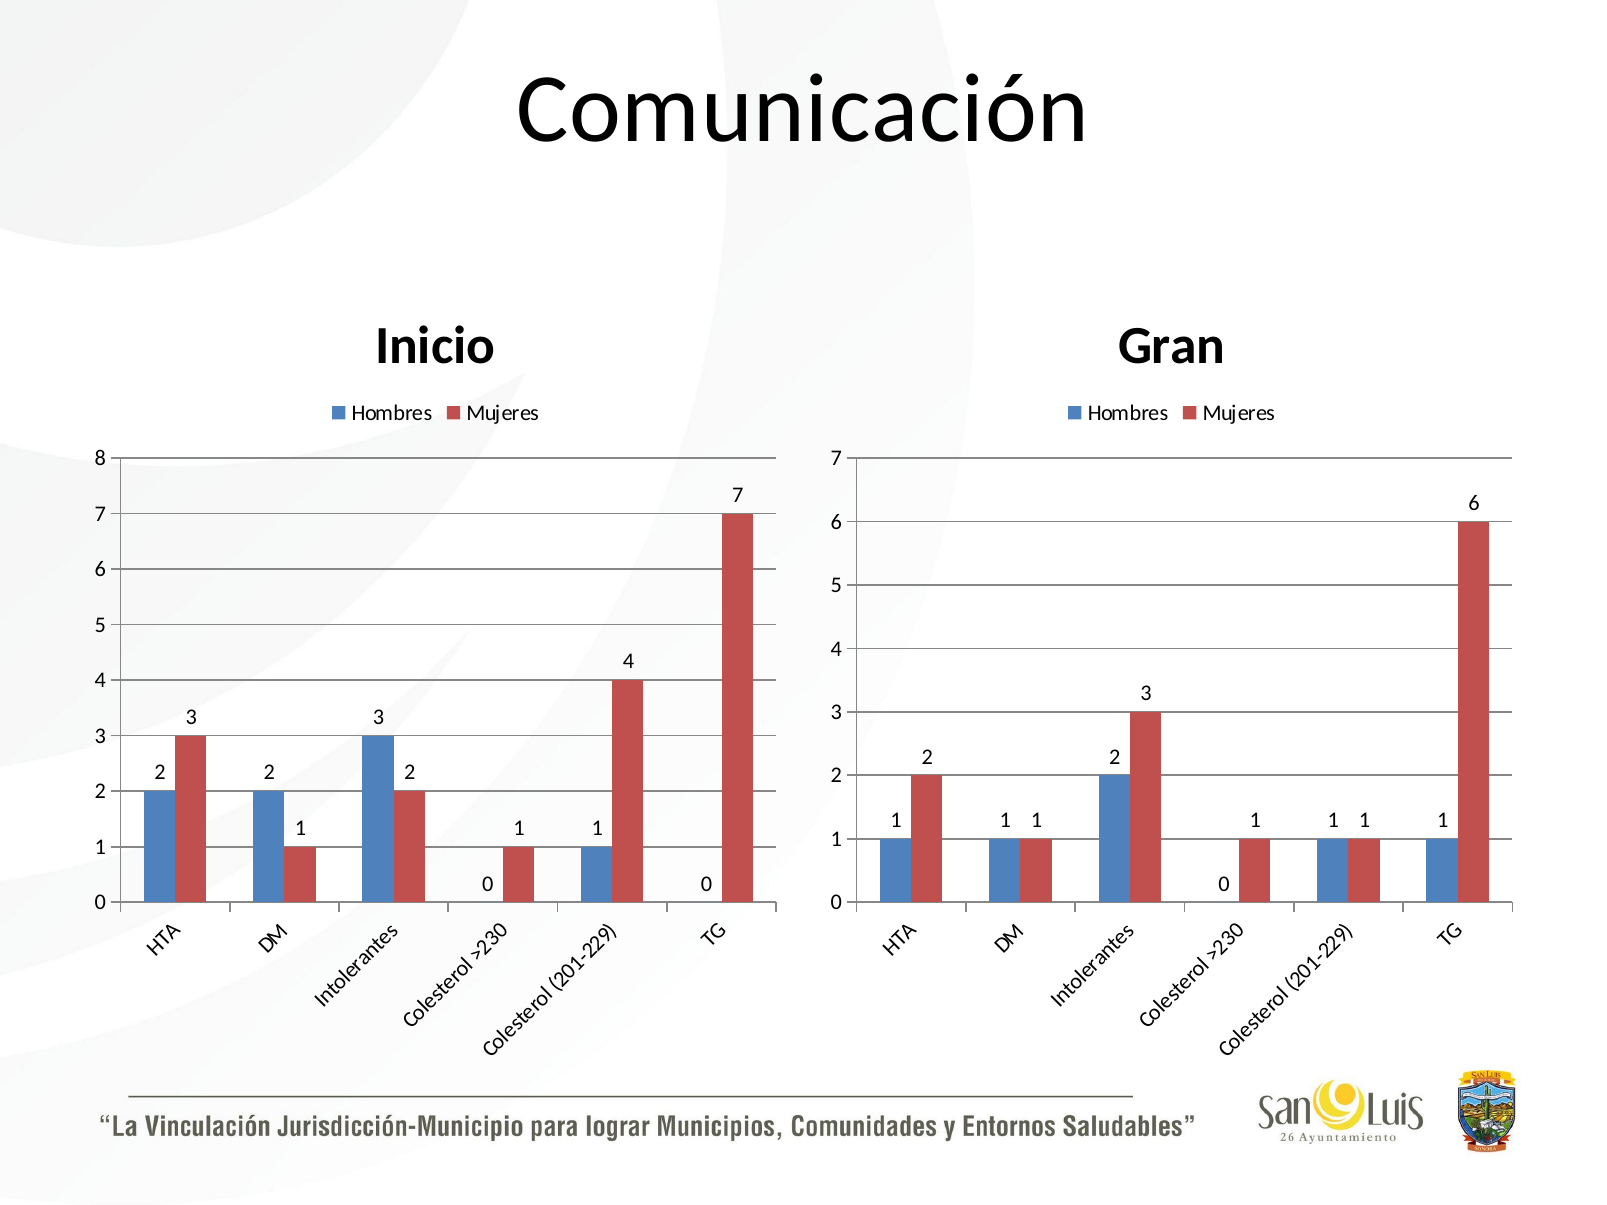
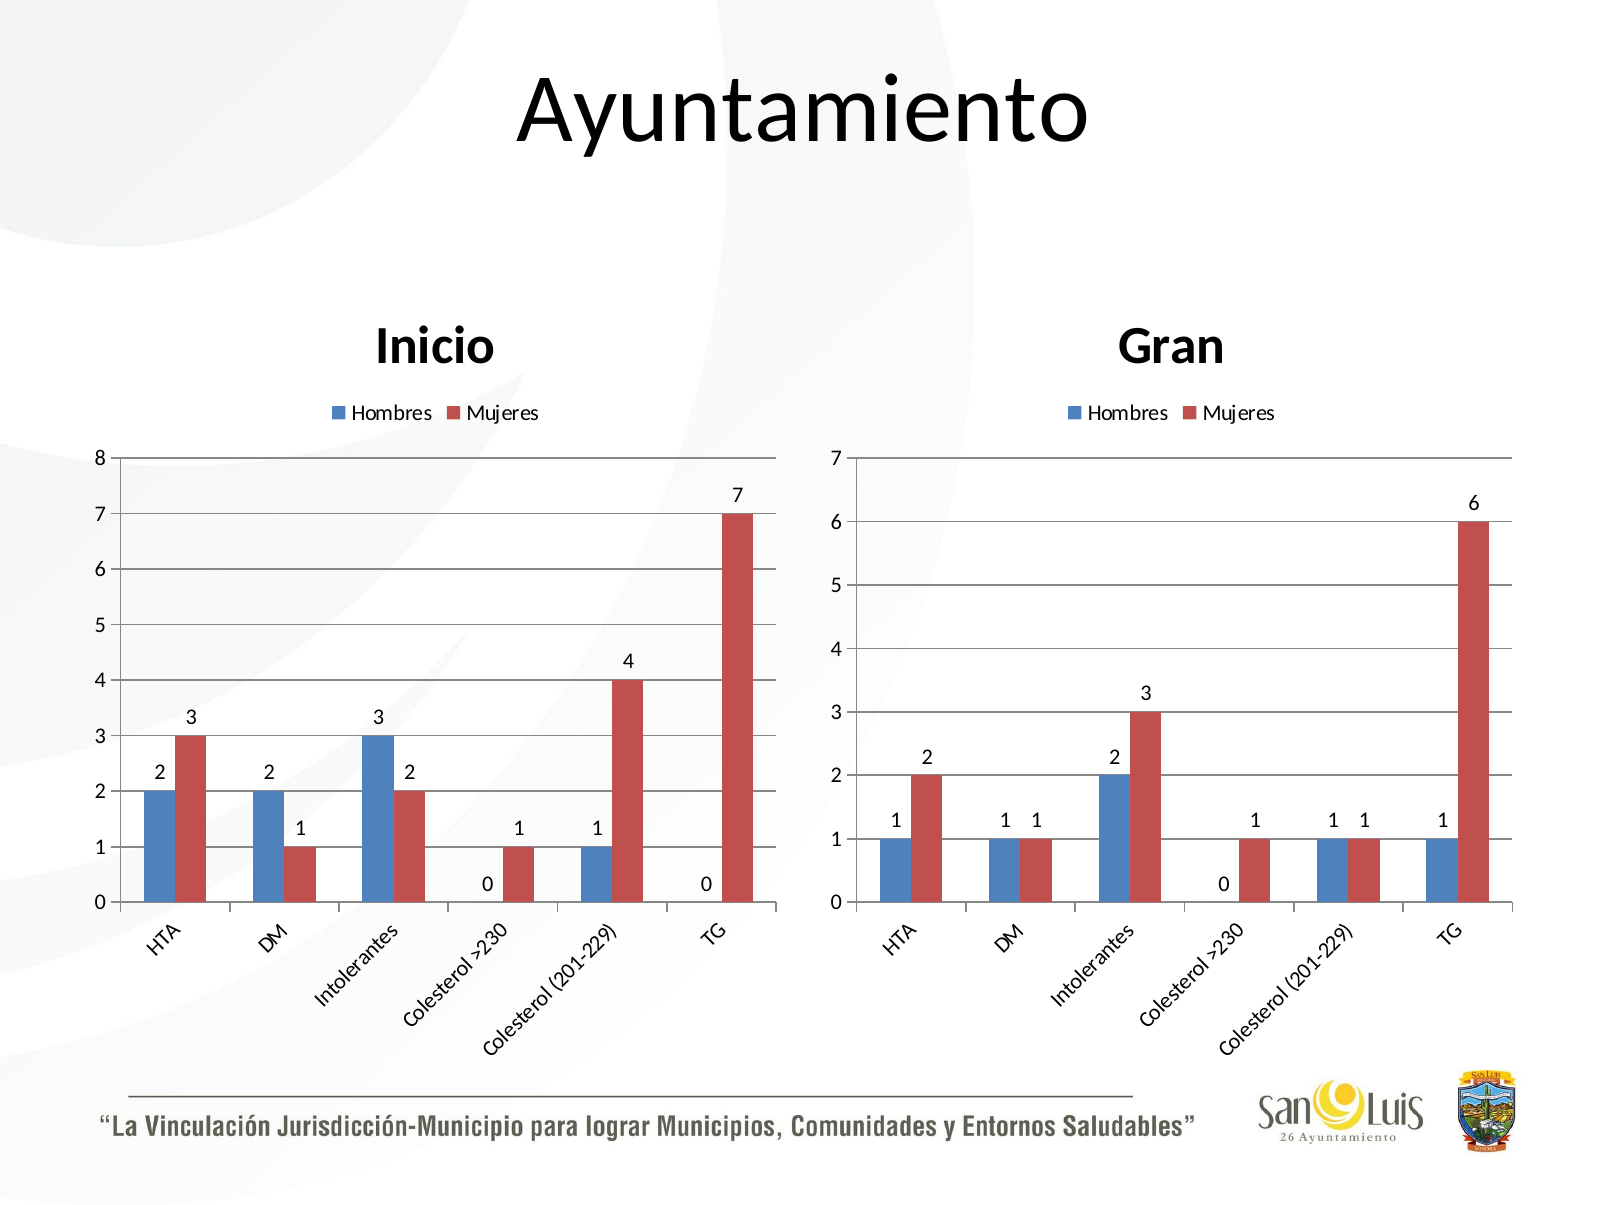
Comunicación: Comunicación -> Ayuntamiento (803, 109)
